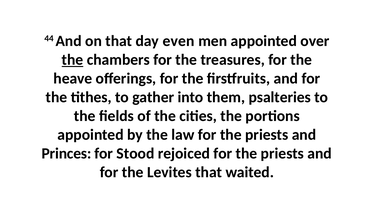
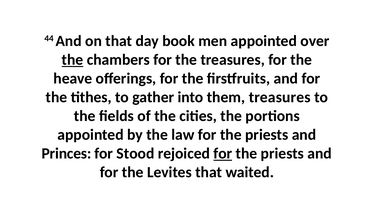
even: even -> book (179, 41)
them psalteries: psalteries -> treasures (280, 97)
for underline: none -> present (223, 153)
